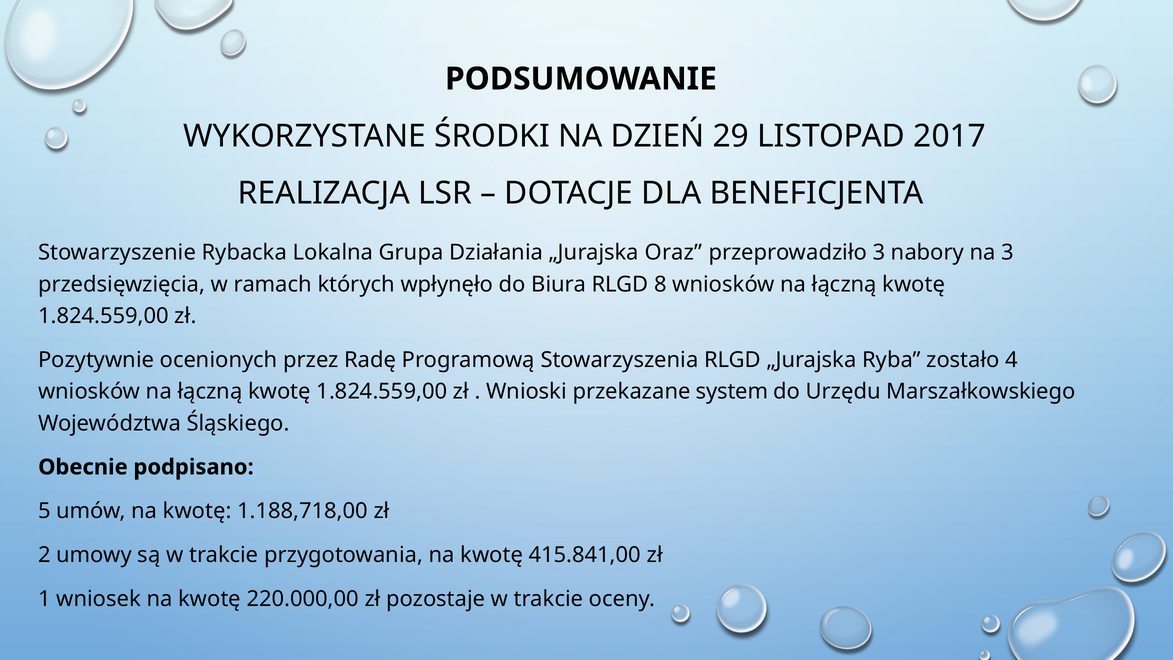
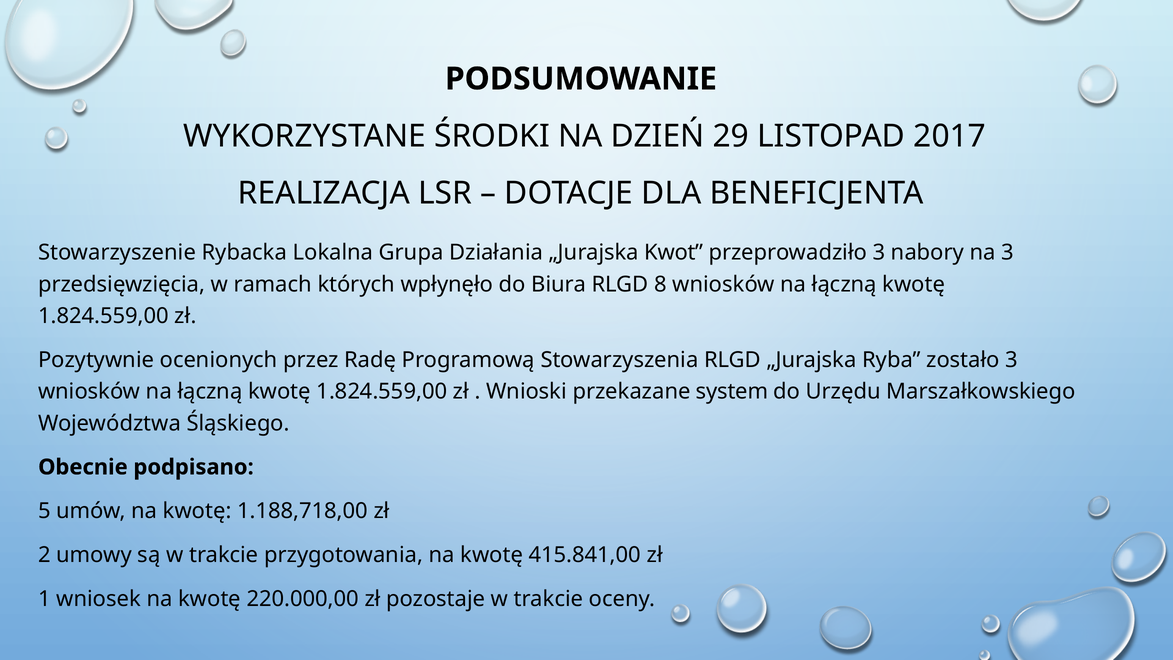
Oraz: Oraz -> Kwot (674, 253)
zostało 4: 4 -> 3 (1012, 360)
